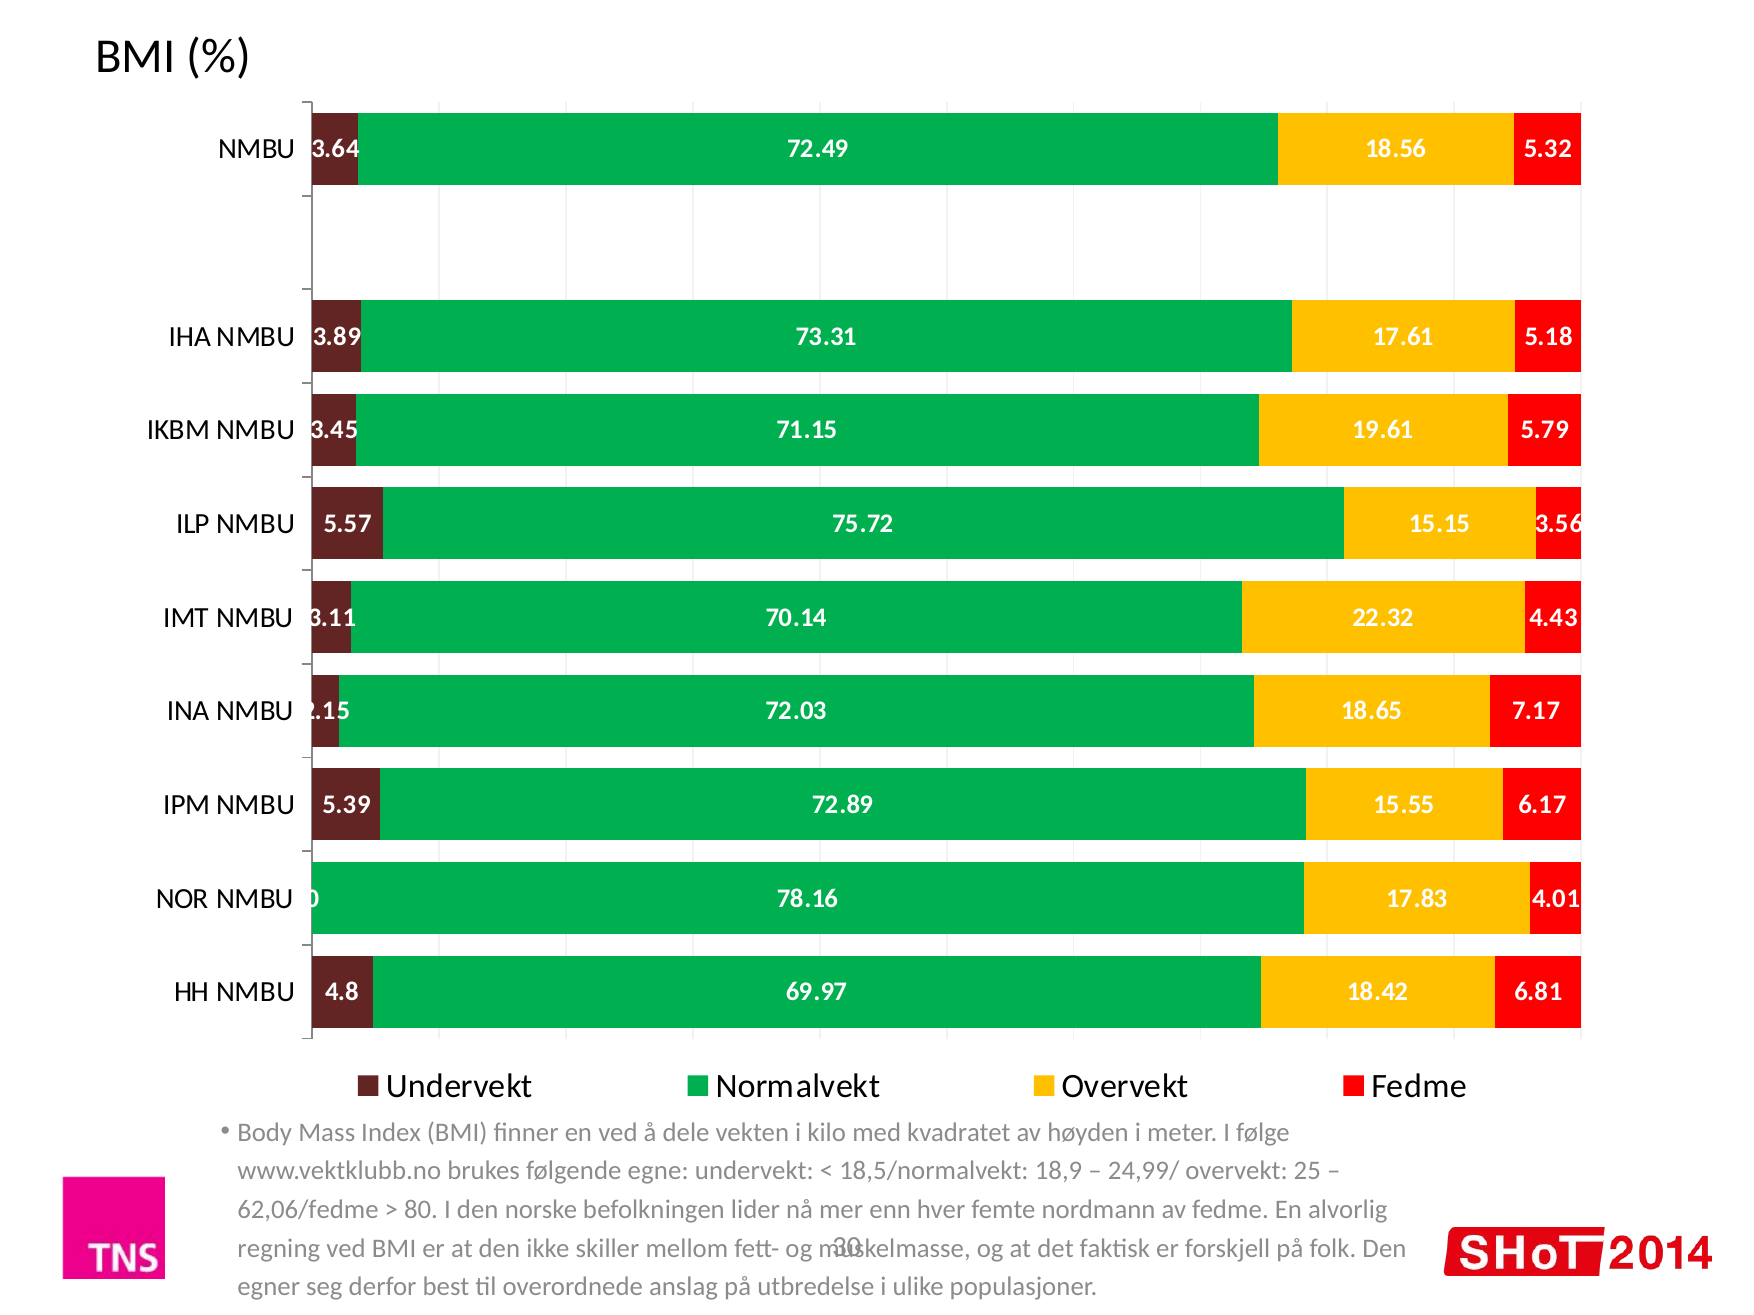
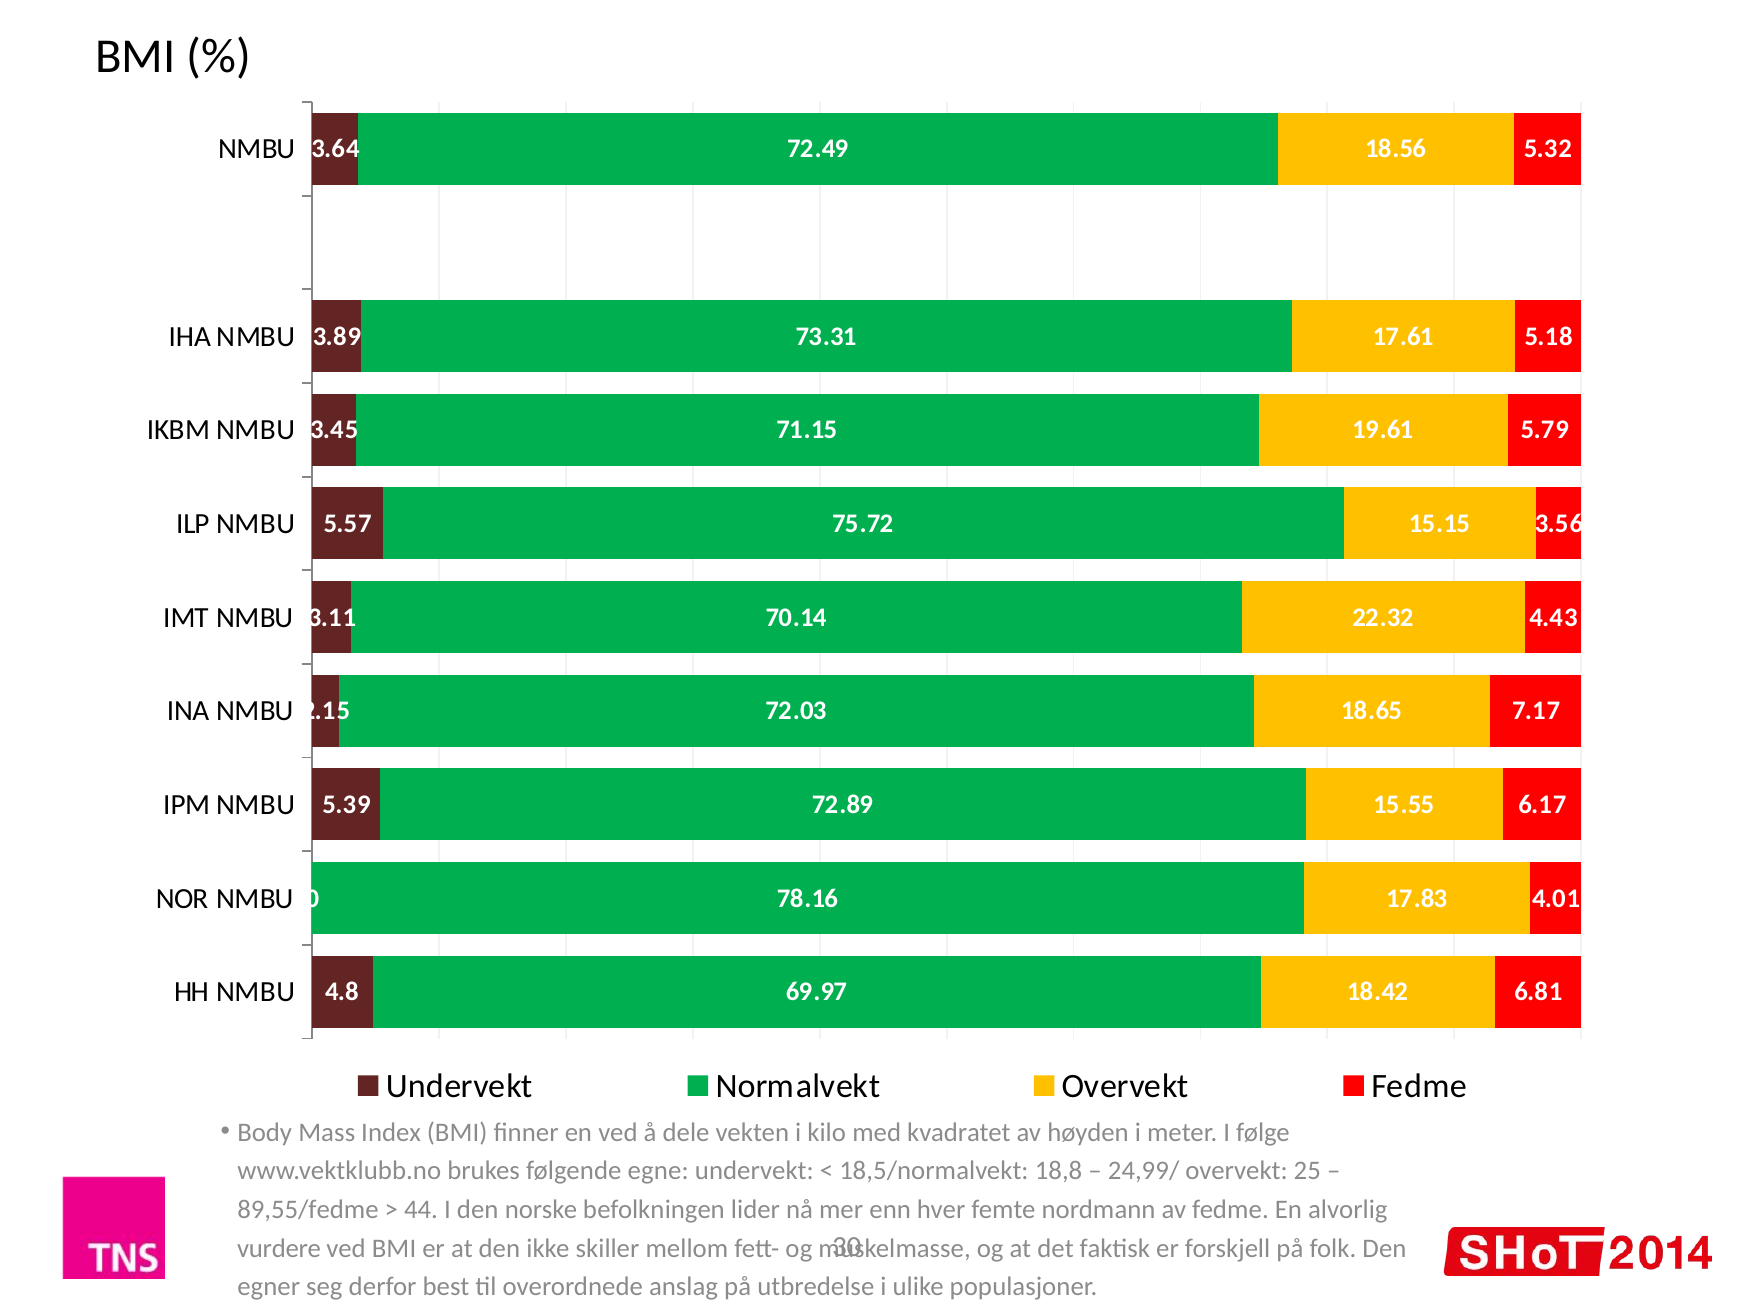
18,9: 18,9 -> 18,8 (1059, 1171)
62,06/fedme: 62,06/fedme -> 89,55/fedme (308, 1210)
80: 80 -> 44 (421, 1210)
regning: regning -> vurdere (279, 1249)
